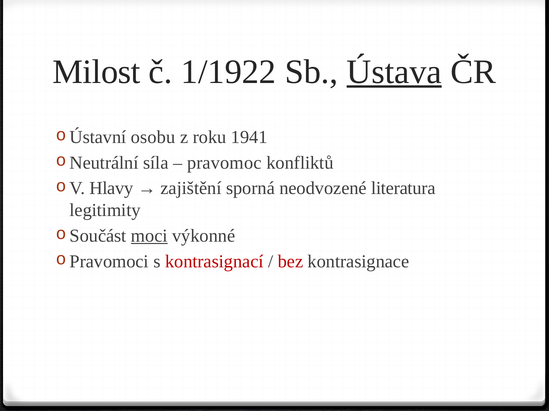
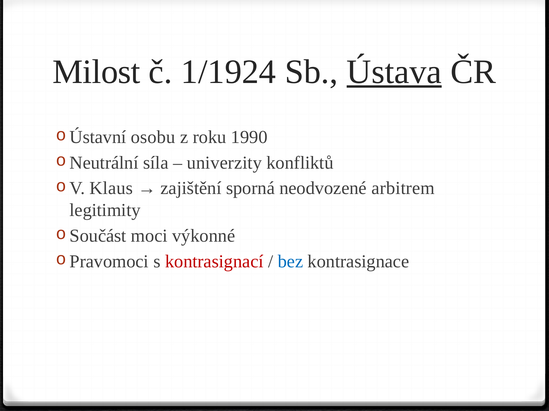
1/1922: 1/1922 -> 1/1924 (229, 72)
1941: 1941 -> 1990 (249, 137)
pravomoc: pravomoc -> univerzity (224, 163)
Hlavy: Hlavy -> Klaus (111, 189)
literatura: literatura -> arbitrem (403, 189)
moci underline: present -> none (149, 236)
bez colour: red -> blue (290, 262)
